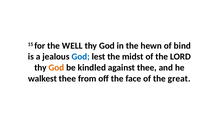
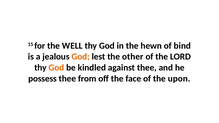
God colour: blue -> orange (81, 57)
midst: midst -> other (133, 57)
walkest: walkest -> possess (42, 79)
great: great -> upon (179, 79)
